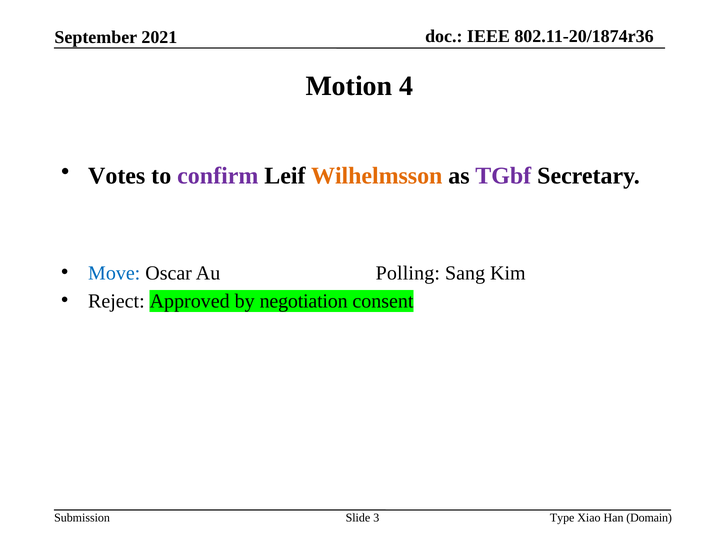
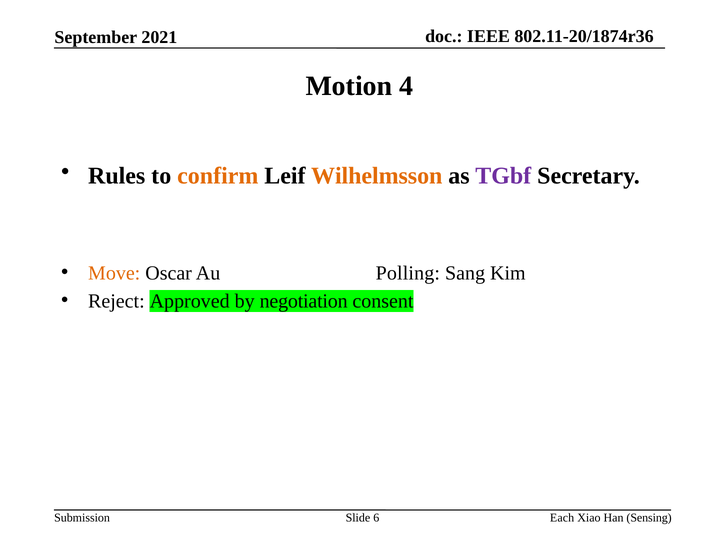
Votes: Votes -> Rules (117, 175)
confirm colour: purple -> orange (218, 175)
Move colour: blue -> orange (114, 273)
3: 3 -> 6 (376, 517)
Type: Type -> Each (562, 517)
Domain: Domain -> Sensing (649, 517)
